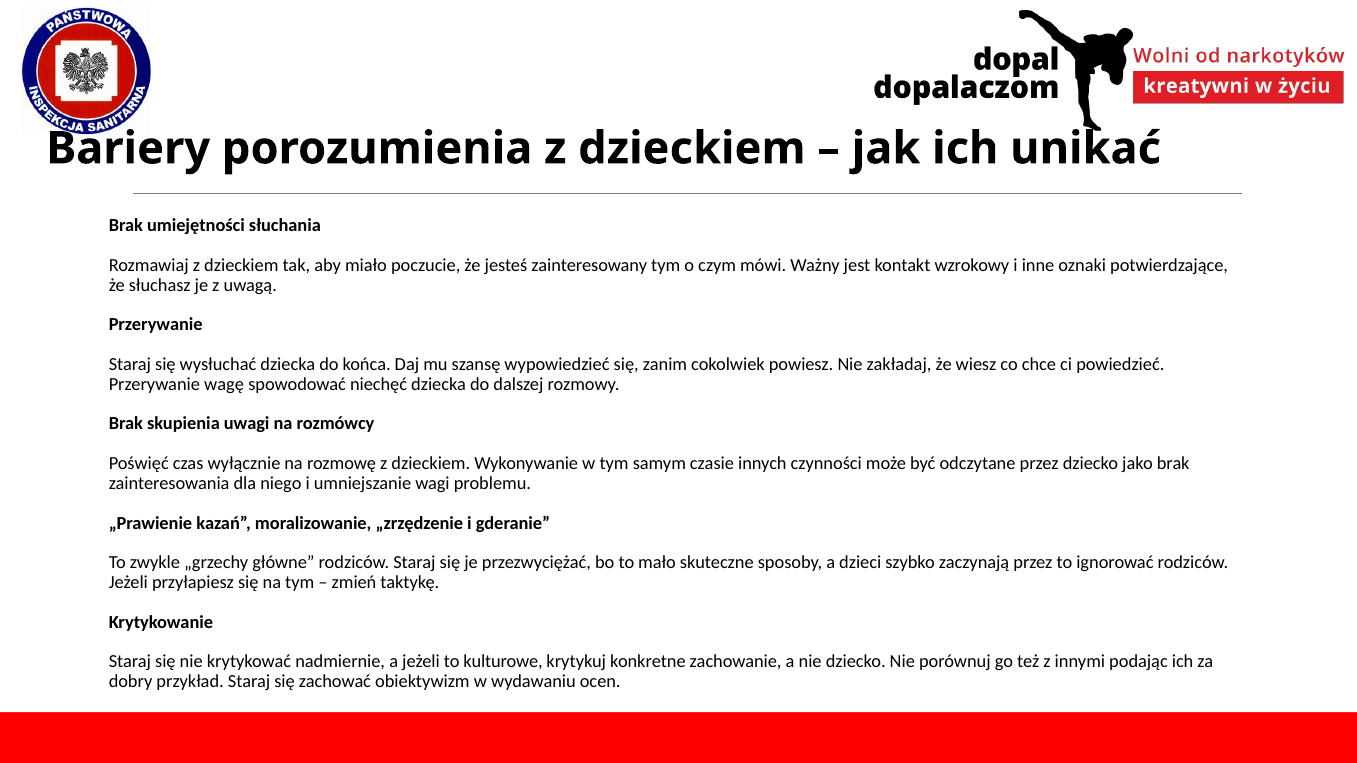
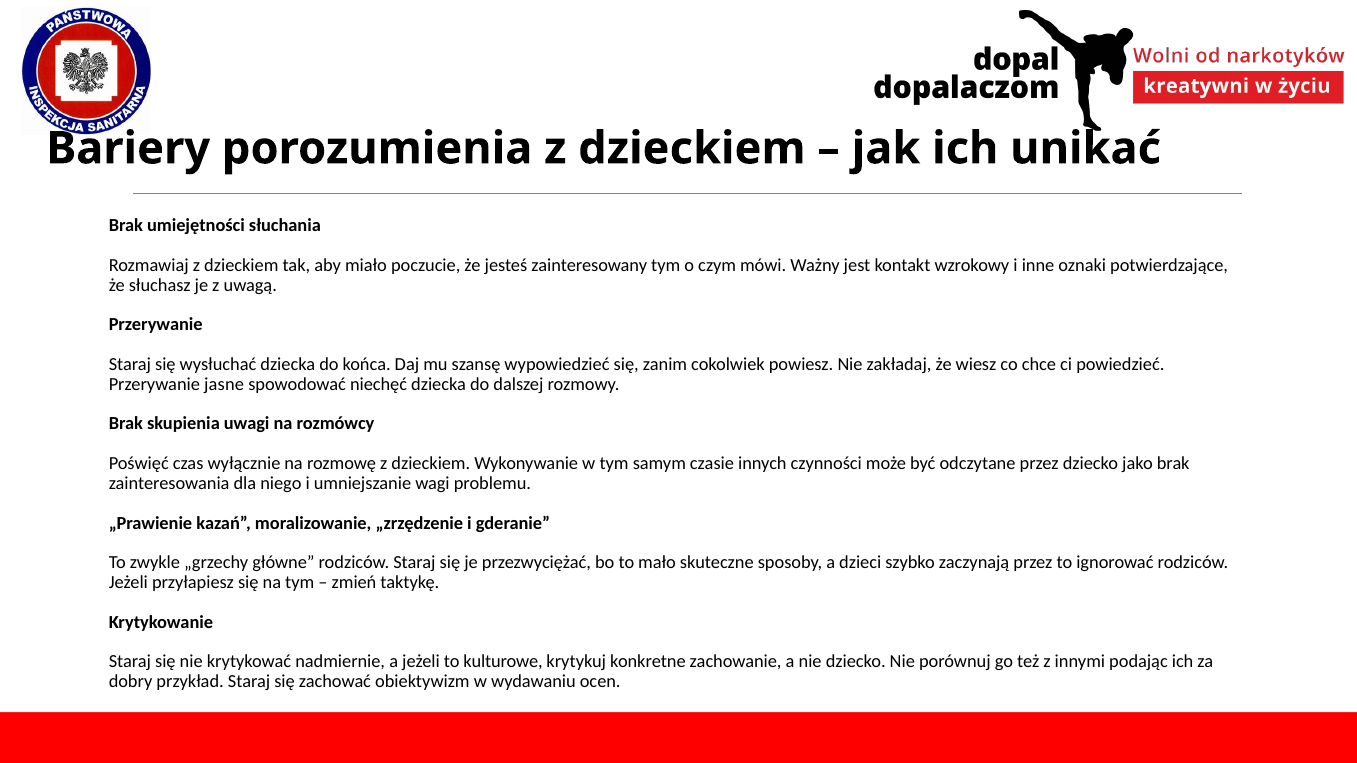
wagę: wagę -> jasne (224, 384)
